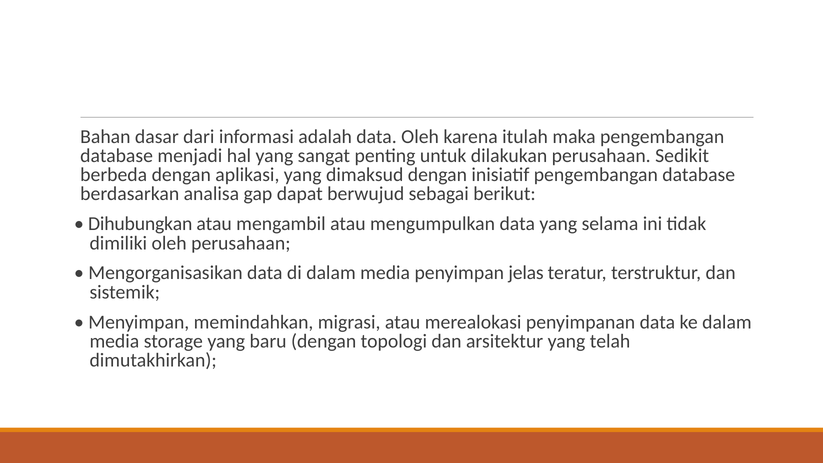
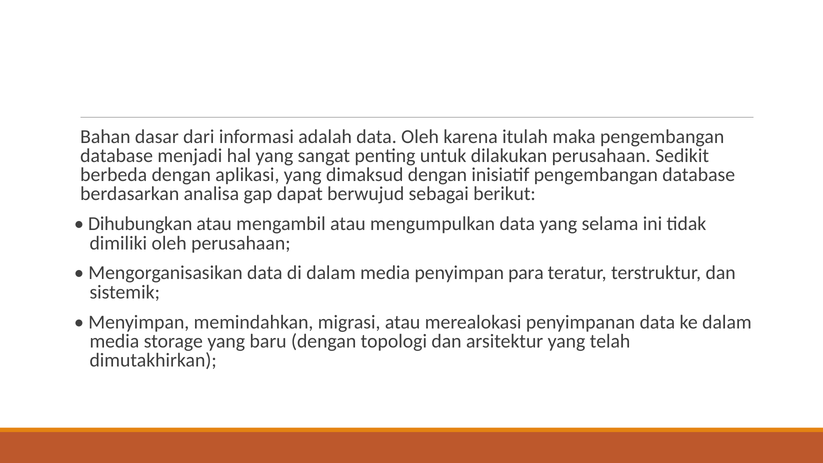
jelas: jelas -> para (526, 273)
